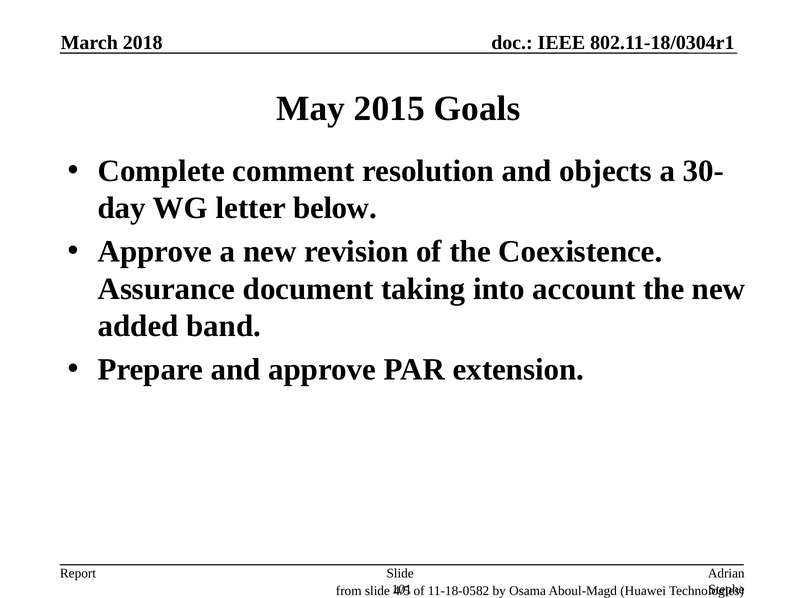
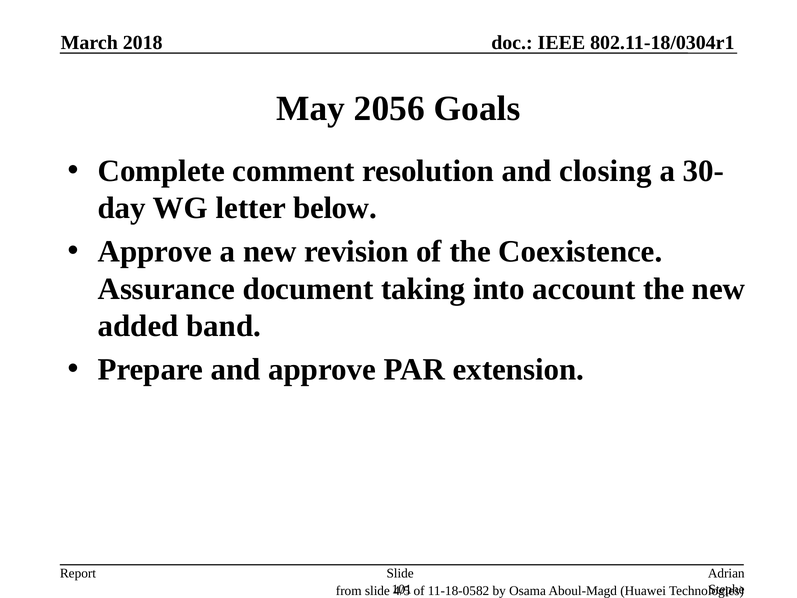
2015: 2015 -> 2056 (389, 109)
objects: objects -> closing (605, 171)
